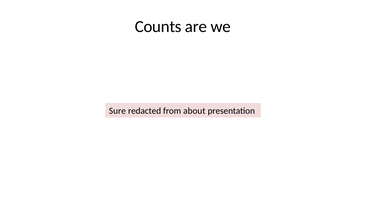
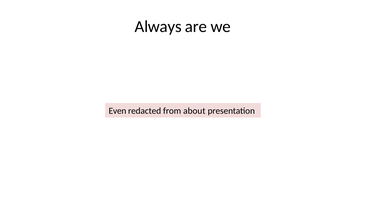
Counts: Counts -> Always (158, 27)
Sure: Sure -> Even (117, 111)
